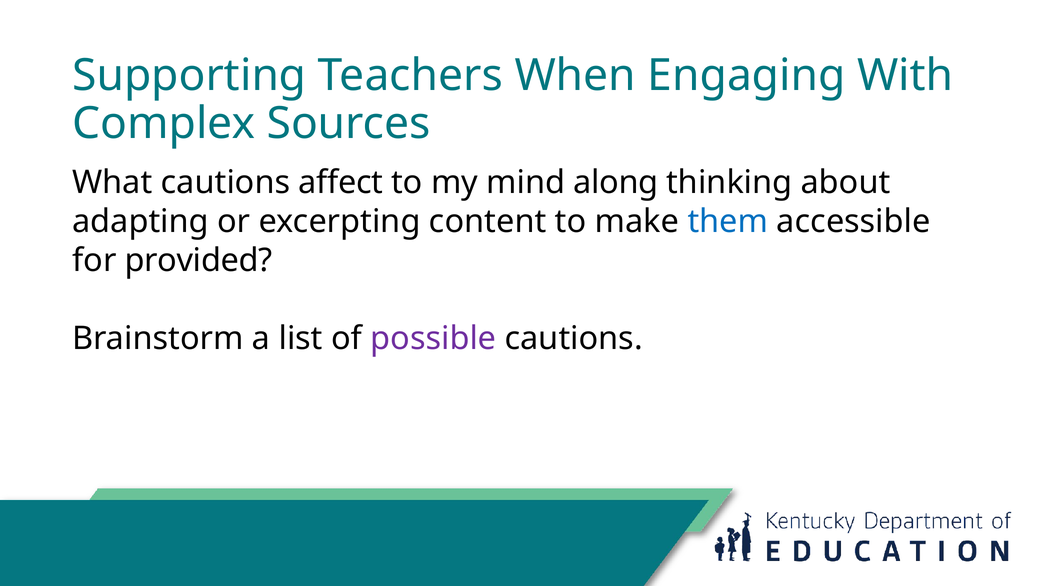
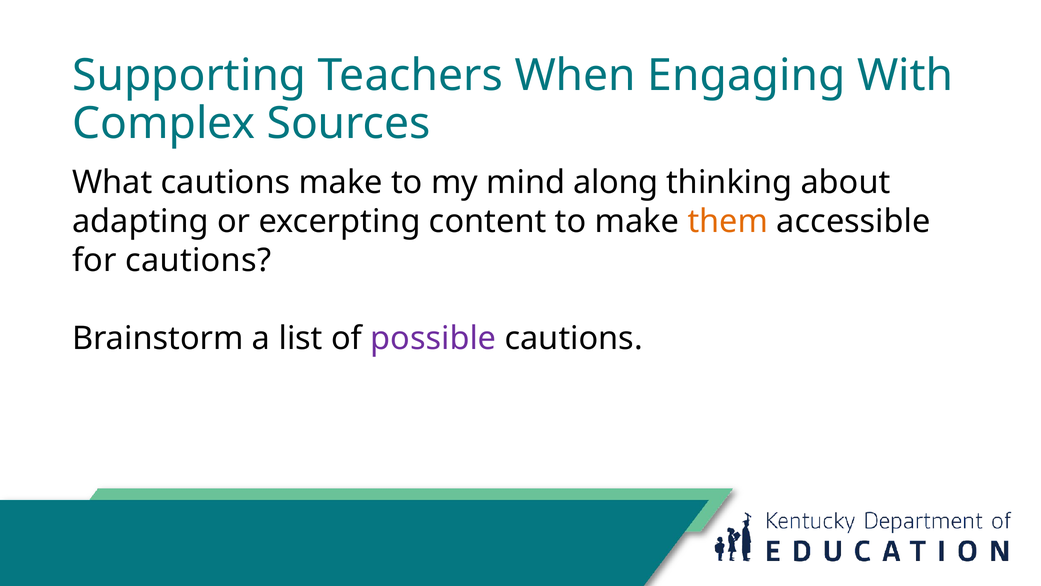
cautions affect: affect -> make (341, 182)
them colour: blue -> orange (728, 221)
for provided: provided -> cautions (198, 260)
